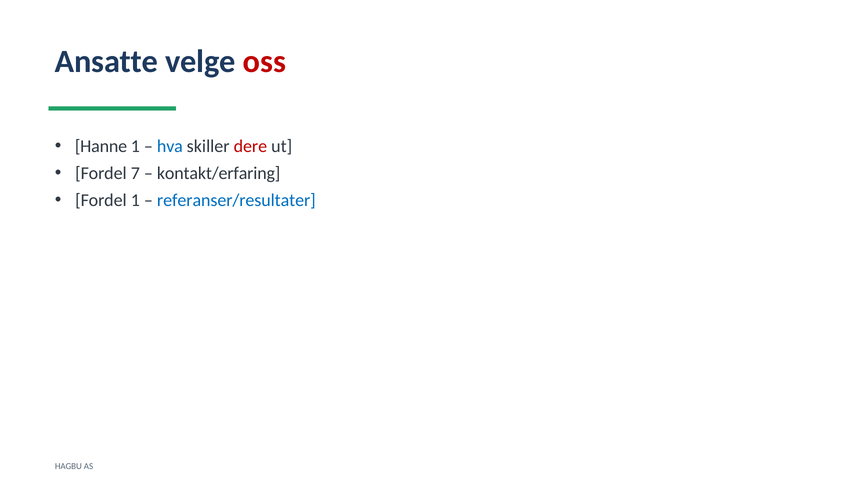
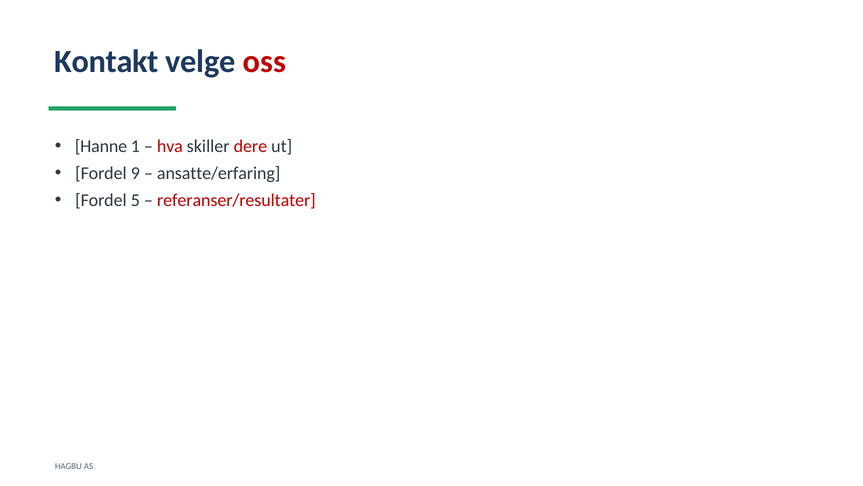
Ansatte: Ansatte -> Kontakt (106, 62)
hva colour: blue -> red (170, 146)
7: 7 -> 9 (135, 173)
kontakt/erfaring: kontakt/erfaring -> ansatte/erfaring (219, 173)
Fordel 1: 1 -> 5 (135, 200)
referanser/resultater colour: blue -> red (236, 200)
